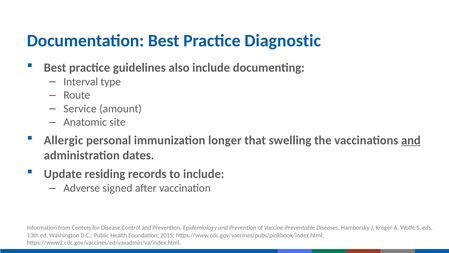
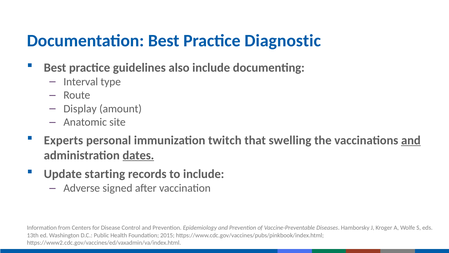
Service: Service -> Display (80, 109)
Allergic: Allergic -> Experts (64, 140)
longer: longer -> twitch (225, 140)
dates underline: none -> present (138, 155)
residing: residing -> starting (105, 174)
